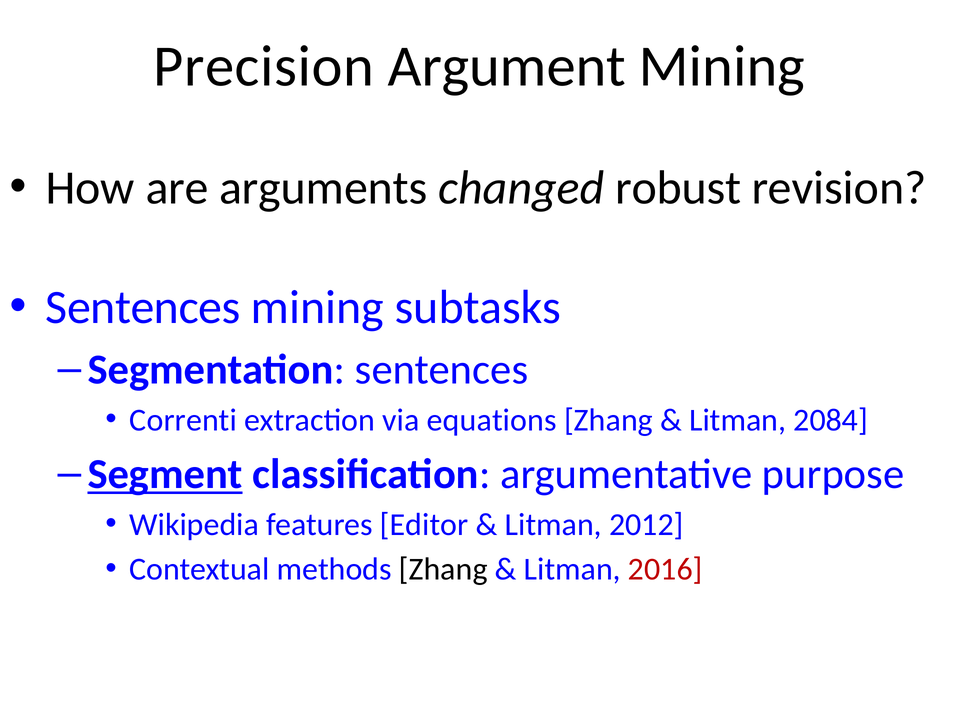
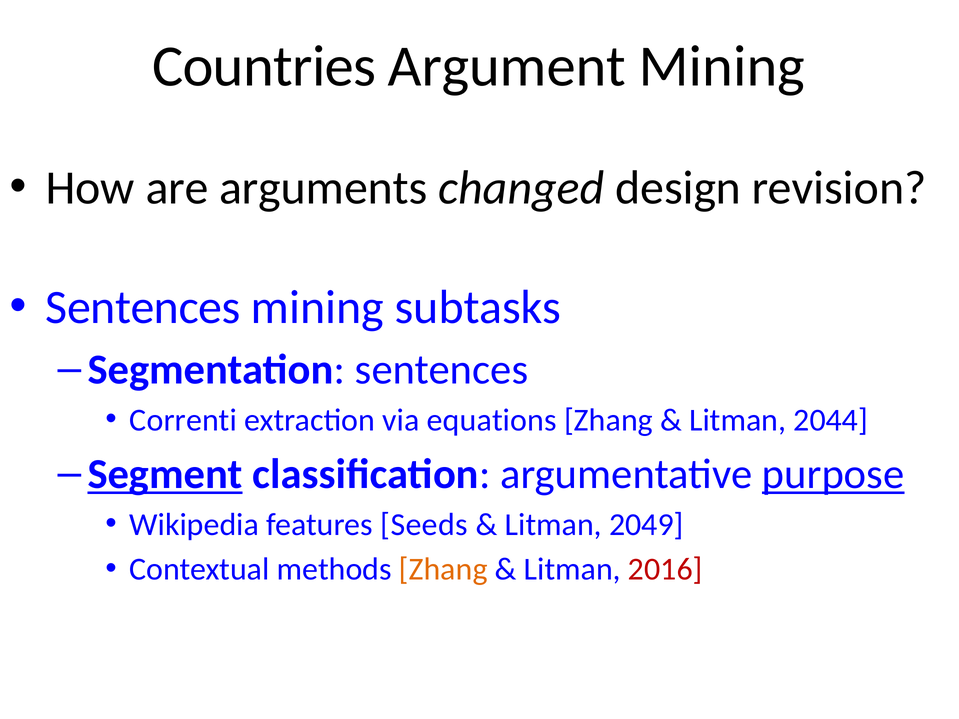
Precision: Precision -> Countries (264, 66)
robust: robust -> design (678, 188)
2084: 2084 -> 2044 (831, 420)
purpose underline: none -> present (833, 474)
Editor: Editor -> Seeds (424, 525)
2012: 2012 -> 2049 (646, 525)
Zhang colour: black -> orange (443, 570)
